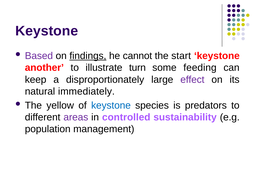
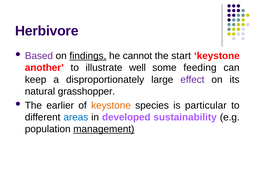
Keystone: Keystone -> Herbivore (47, 31)
turn: turn -> well (137, 68)
immediately: immediately -> grasshopper (86, 92)
yellow: yellow -> earlier (60, 105)
keystone colour: blue -> orange (111, 105)
predators: predators -> particular (206, 105)
areas colour: purple -> blue (76, 117)
controlled: controlled -> developed (126, 117)
management underline: none -> present (104, 129)
